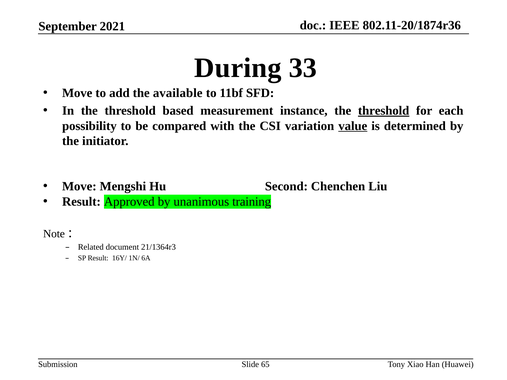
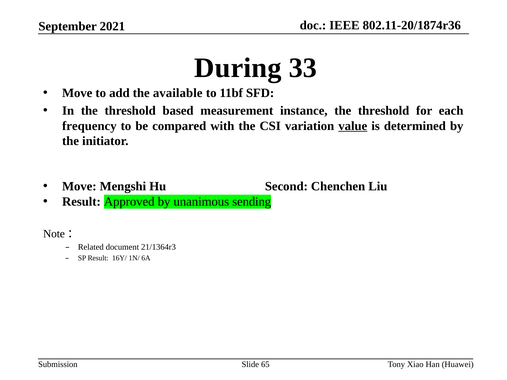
threshold underline: present -> none (384, 111)
possibility: possibility -> frequency (89, 126)
training: training -> sending (252, 202)
